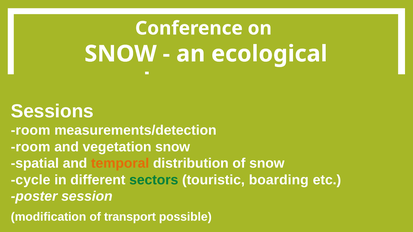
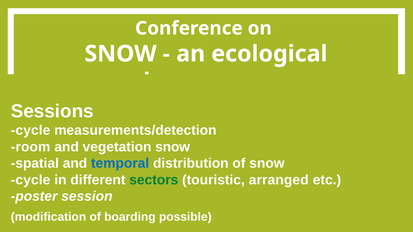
room: room -> cycle (31, 131)
temporal colour: orange -> blue (120, 164)
boarding: boarding -> arranged (279, 180)
transport: transport -> boarding (130, 217)
